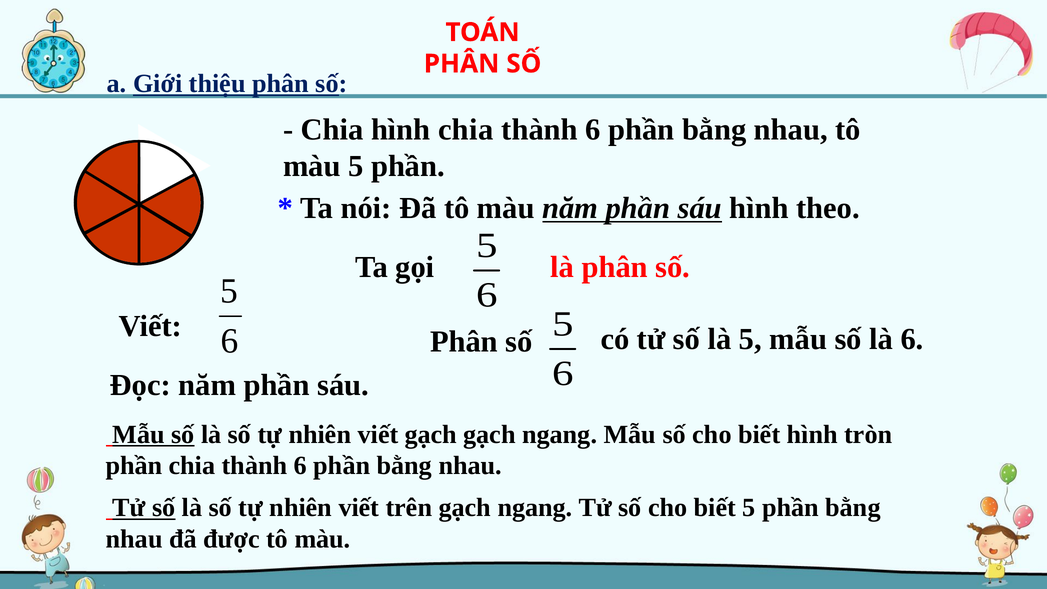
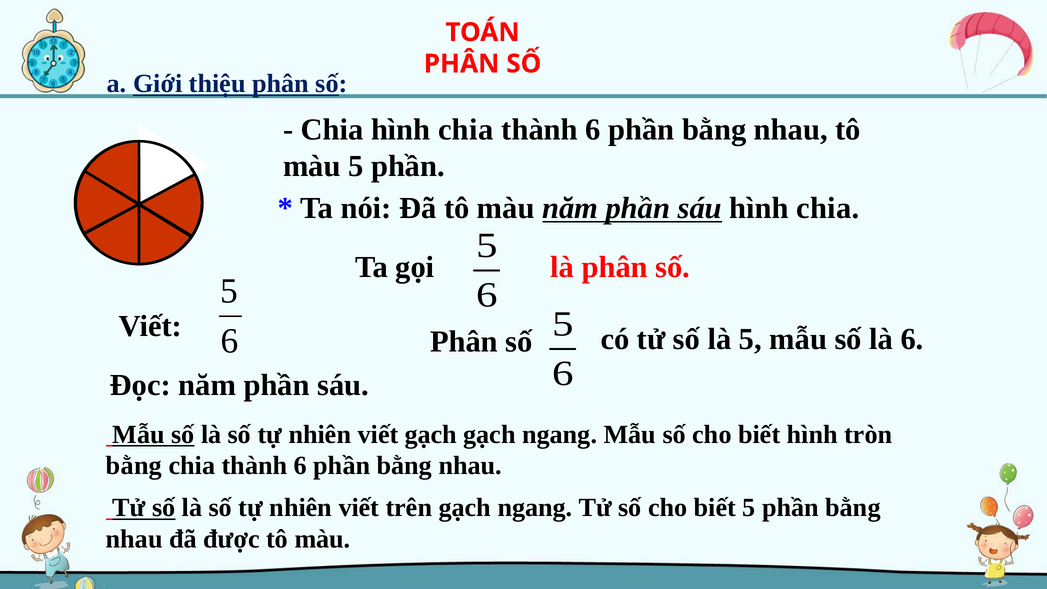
sáu hình theo: theo -> chia (828, 208)
phần: phần -> bằng (134, 466)
